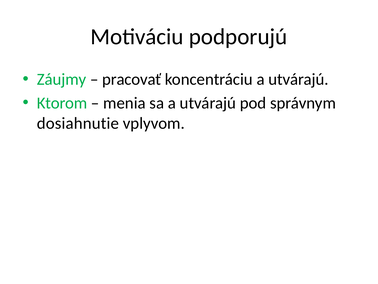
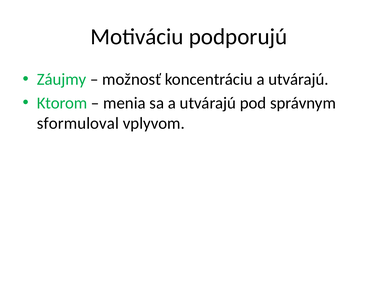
pracovať: pracovať -> možnosť (132, 79)
dosiahnutie: dosiahnutie -> sformuloval (78, 123)
